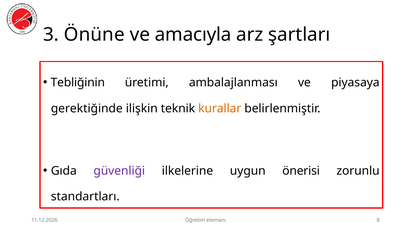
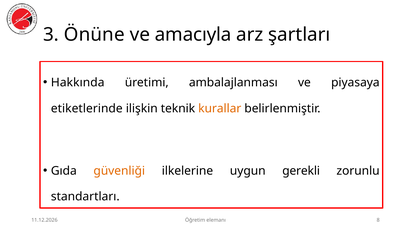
Tebliğinin: Tebliğinin -> Hakkında (78, 83)
gerektiğinde: gerektiğinde -> etiketlerinde (87, 109)
güvenliği colour: purple -> orange (119, 171)
önerisi: önerisi -> gerekli (301, 171)
